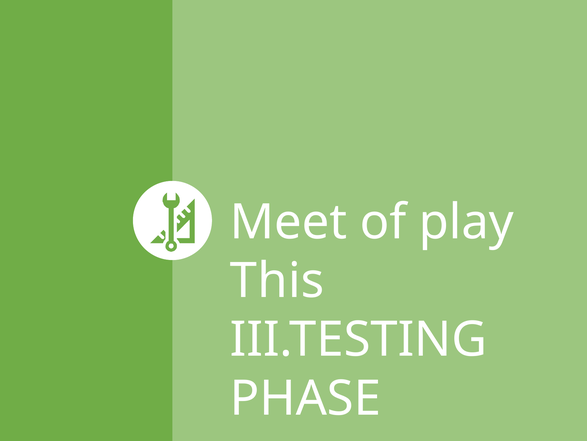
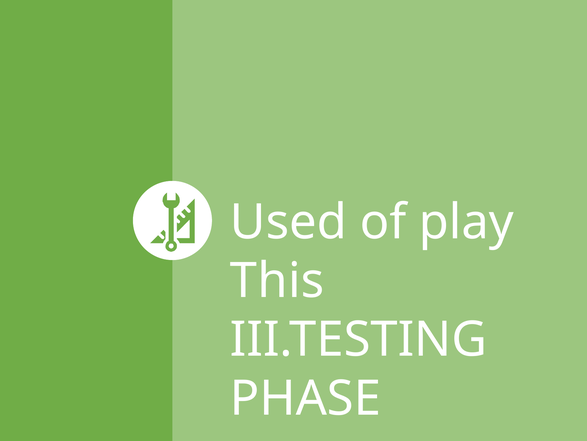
Meet: Meet -> Used (288, 222)
